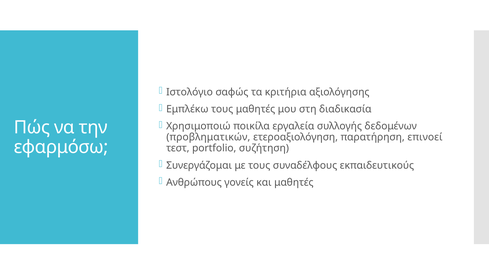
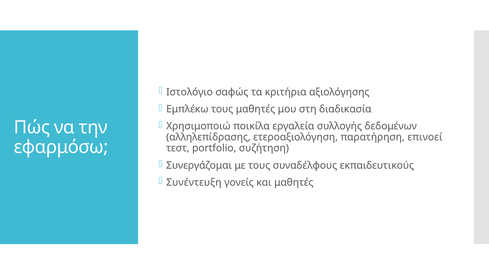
προβληματικών: προβληματικών -> αλληλεπίδρασης (208, 137)
Ανθρώπους: Ανθρώπους -> Συνέντευξη (194, 182)
